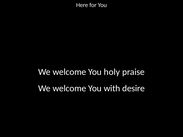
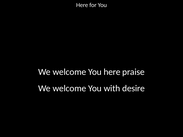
You holy: holy -> here (112, 72)
